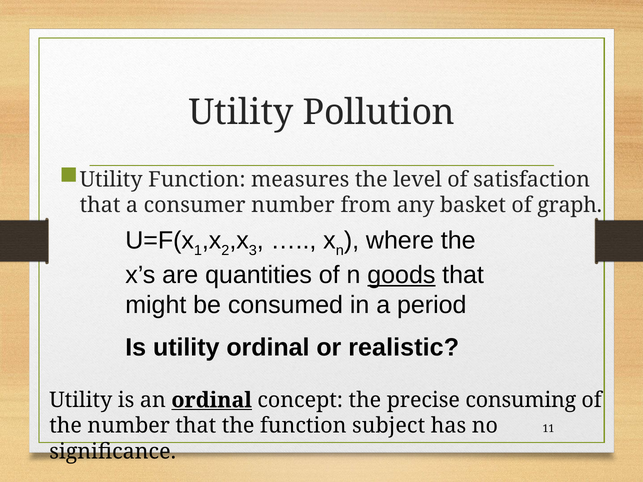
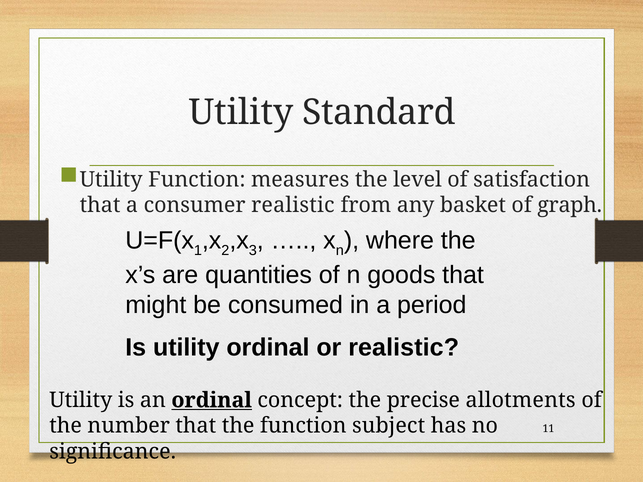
Pollution: Pollution -> Standard (379, 113)
consumer number: number -> realistic (293, 205)
goods underline: present -> none (401, 275)
consuming: consuming -> allotments (521, 400)
